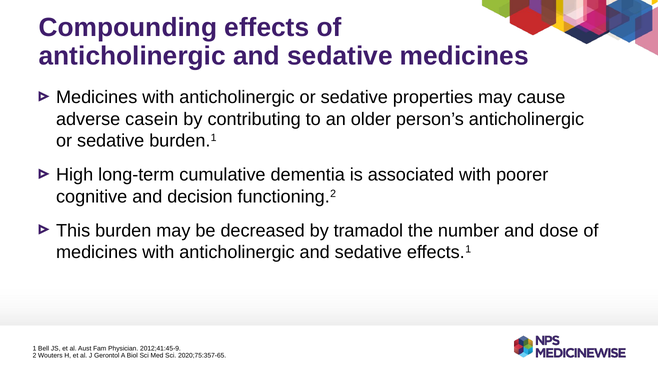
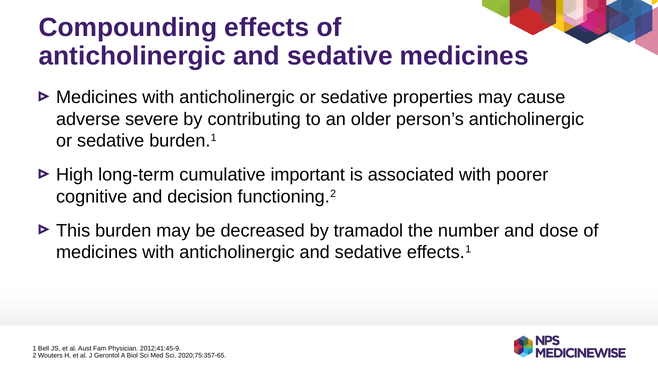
casein: casein -> severe (152, 119)
dementia: dementia -> important (308, 175)
